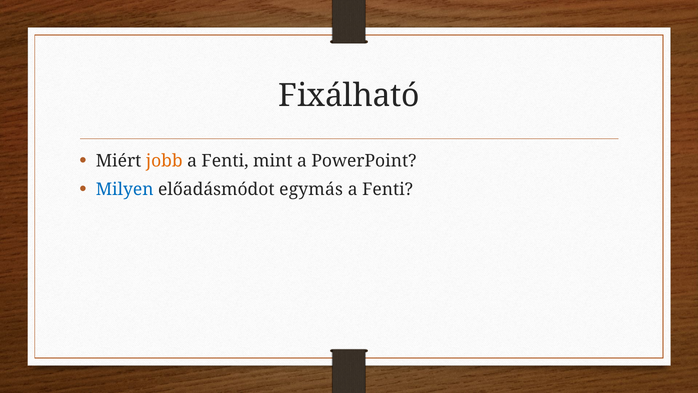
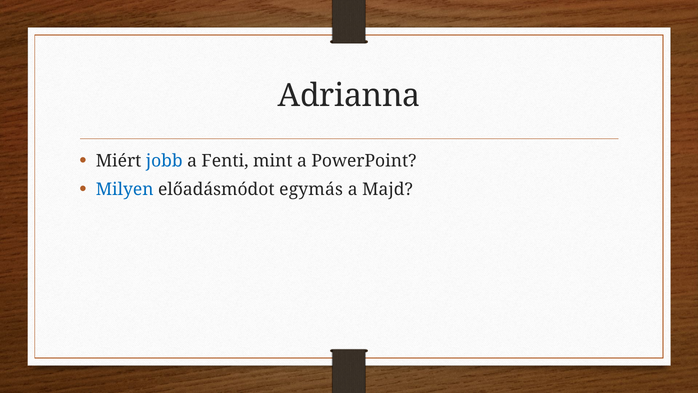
Fixálható: Fixálható -> Adrianna (349, 96)
jobb colour: orange -> blue (164, 161)
Fenti: Fenti -> Majd (388, 189)
